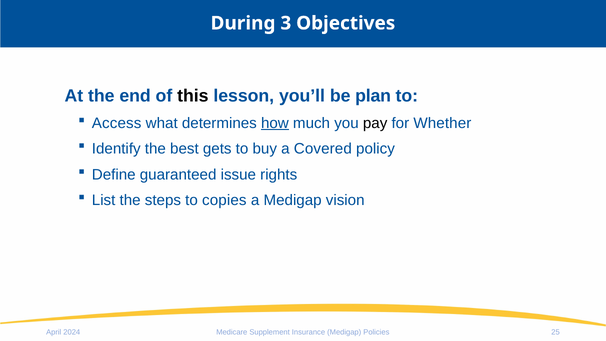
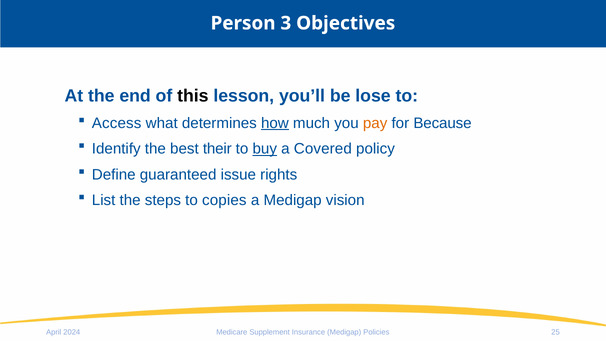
During: During -> Person (243, 23)
plan: plan -> lose (373, 96)
pay colour: black -> orange (375, 123)
Whether: Whether -> Because (442, 123)
gets: gets -> their (217, 149)
buy underline: none -> present (265, 149)
